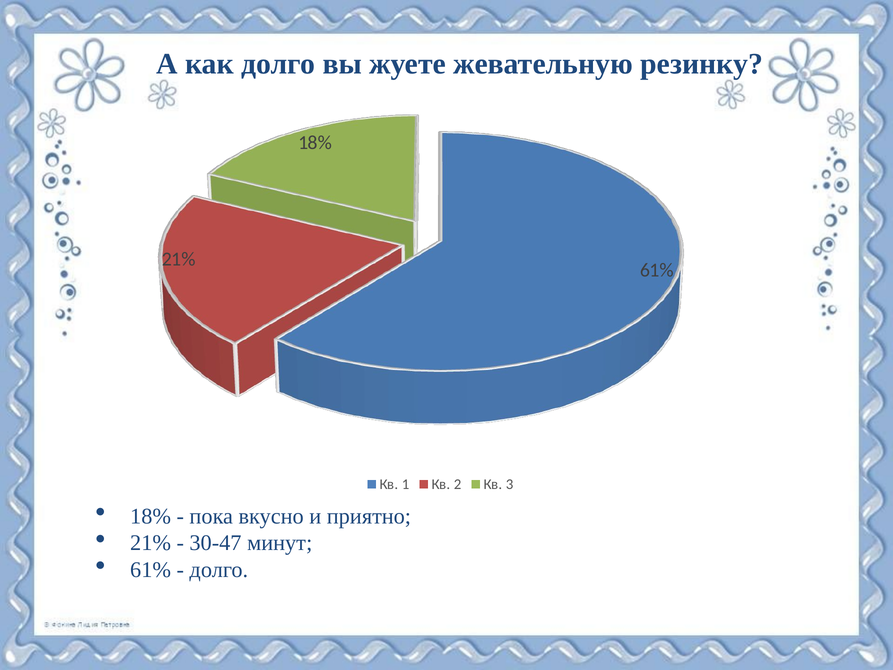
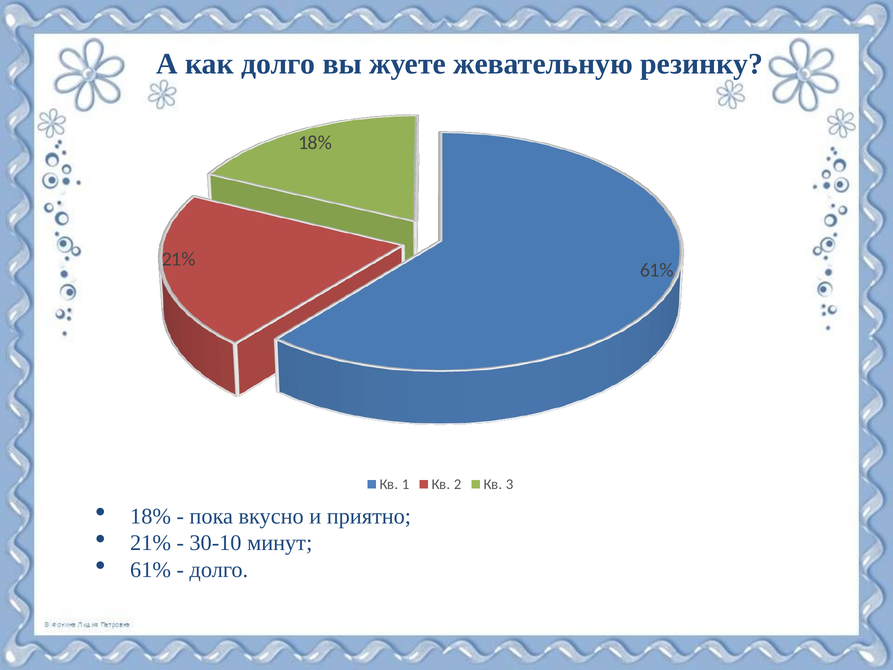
30-47: 30-47 -> 30-10 (215, 543)
